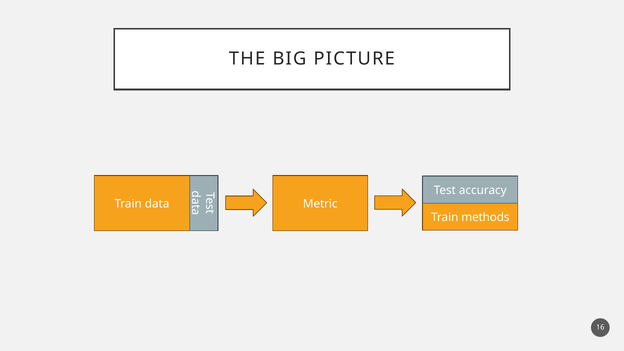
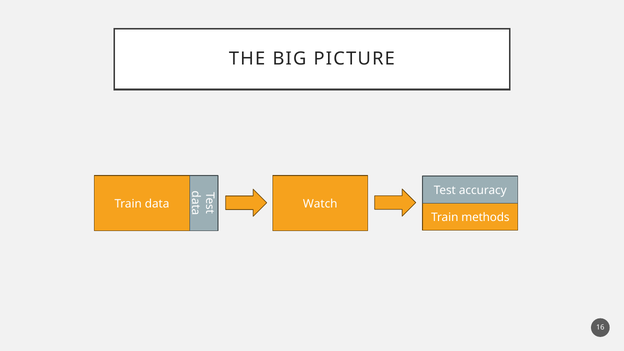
Metric: Metric -> Watch (320, 204)
